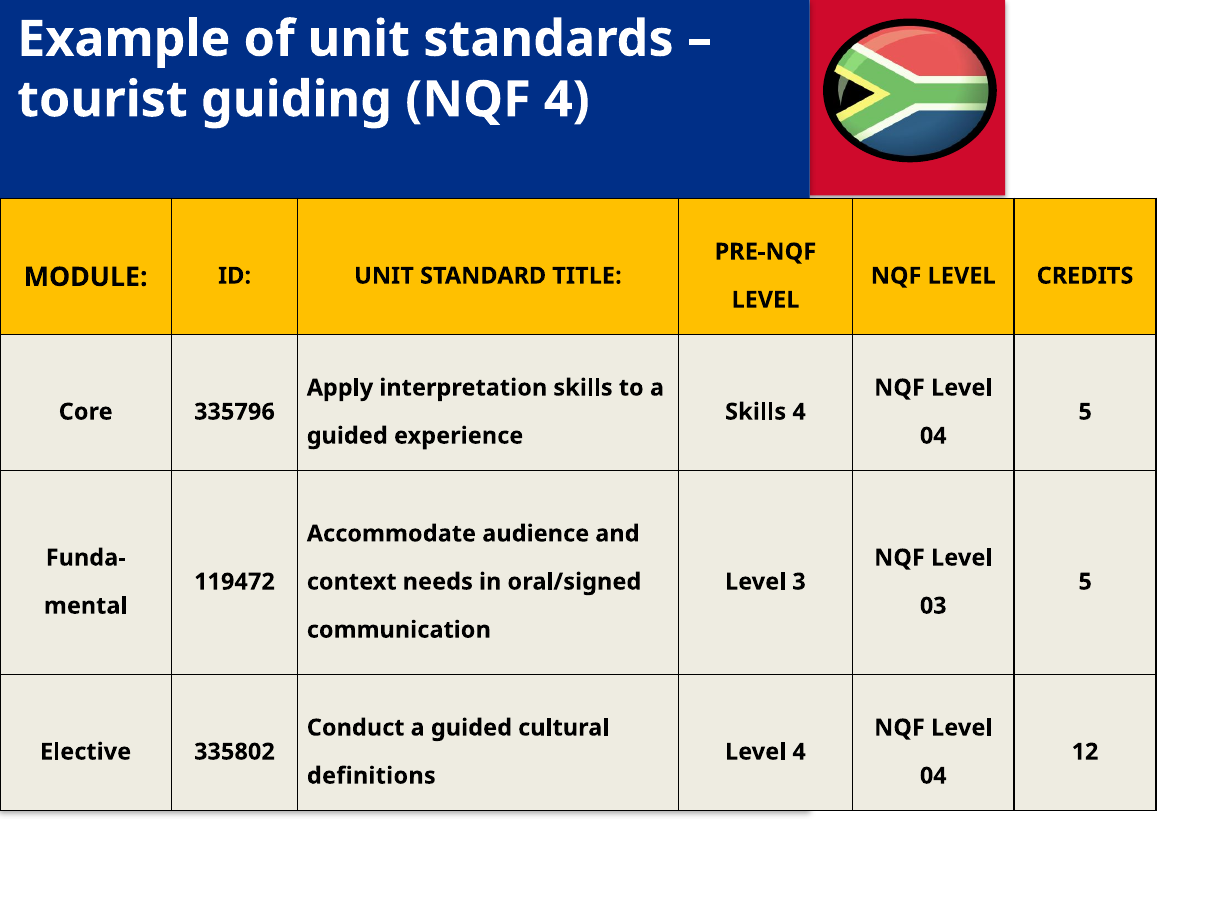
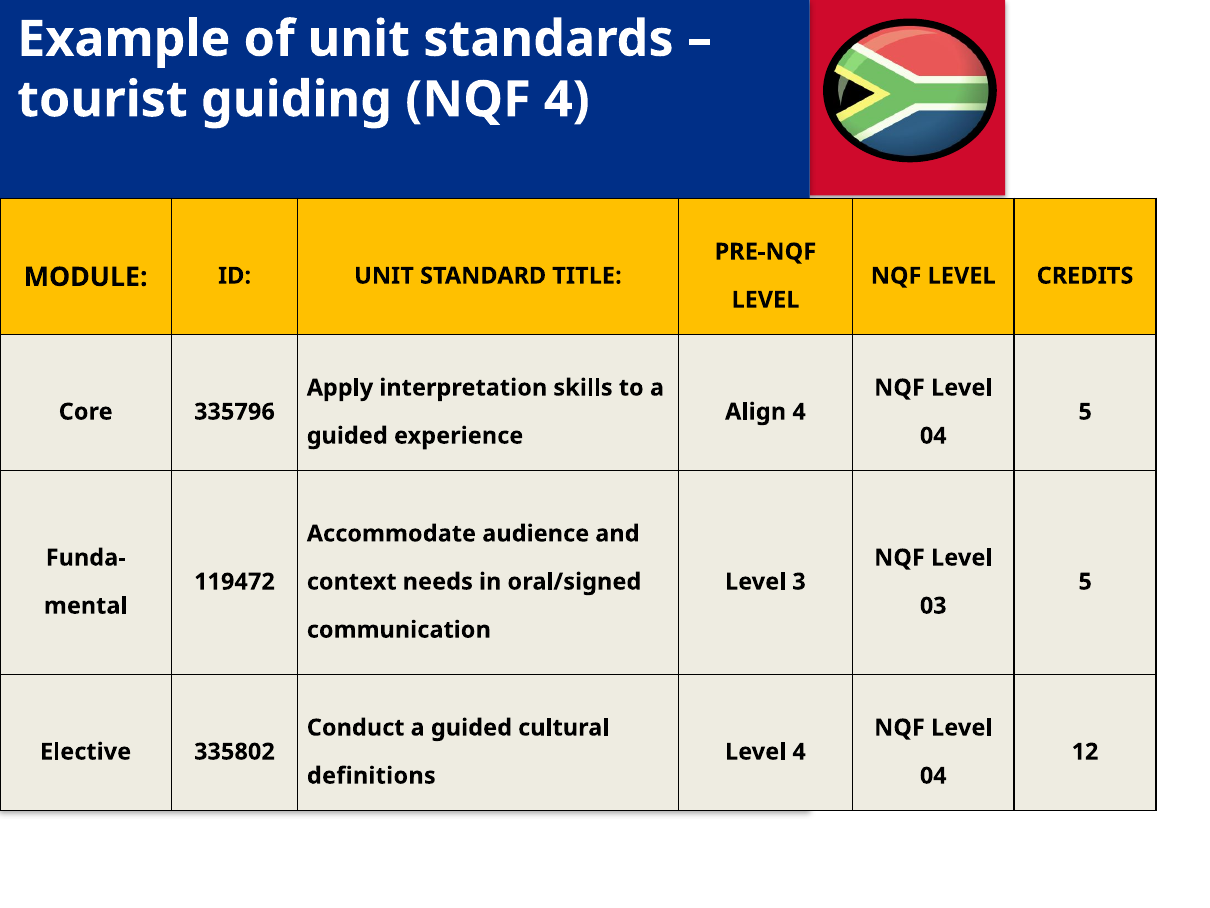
Skills: Skills -> Align (756, 412)
